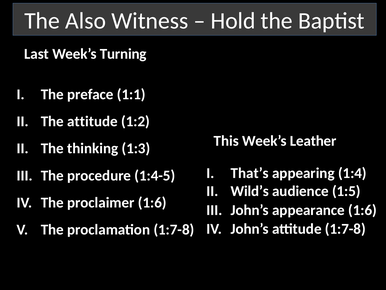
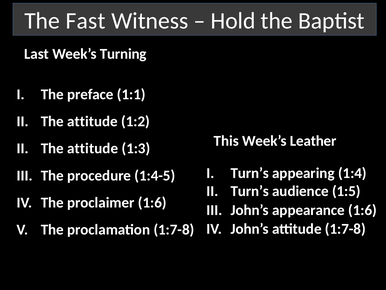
Also: Also -> Fast (86, 21)
thinking: thinking -> attitude (93, 148)
That’s: That’s -> Turn’s (250, 173)
Wild’s: Wild’s -> Turn’s (250, 191)
